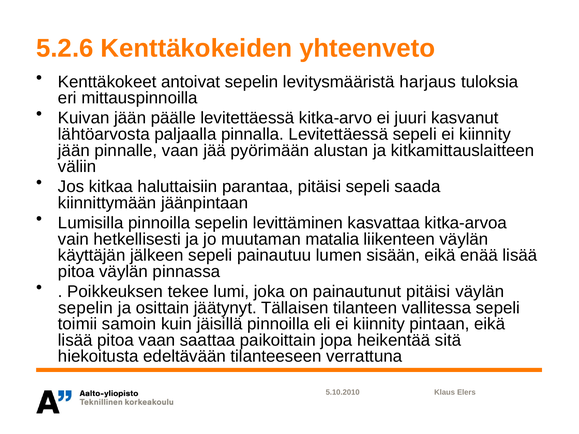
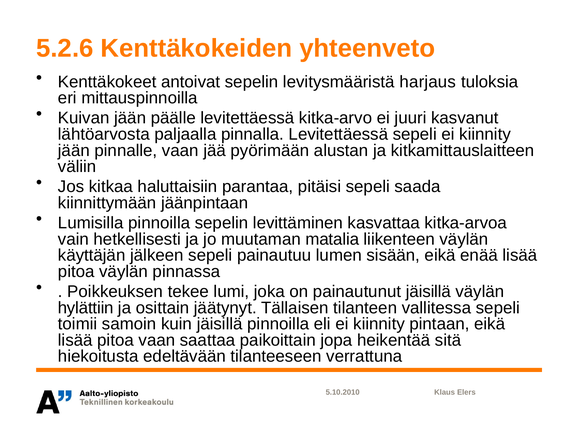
painautunut pitäisi: pitäisi -> jäisillä (428, 292)
sepelin: sepelin -> hylättiin (86, 308)
